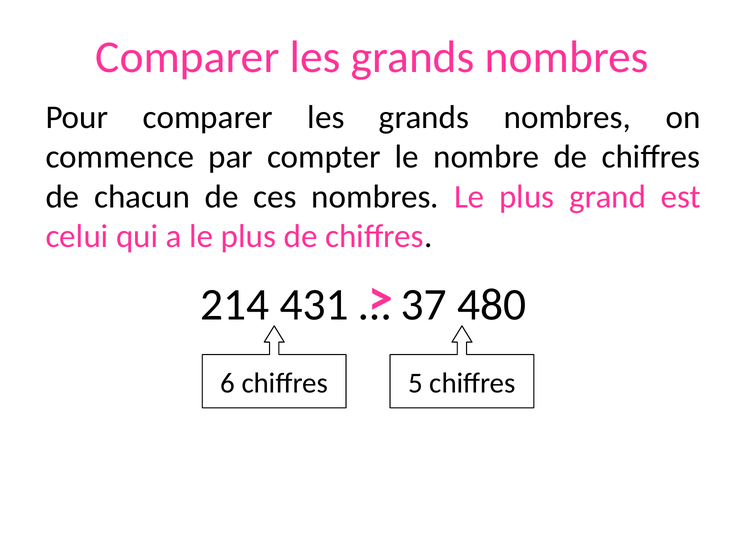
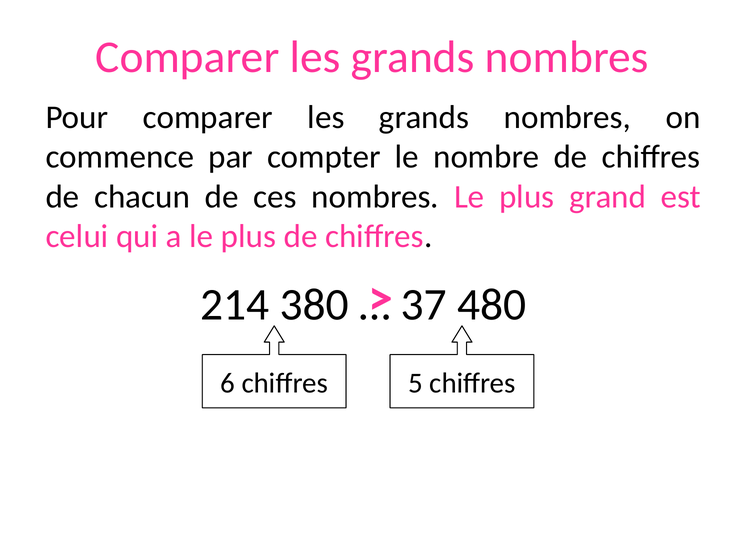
431: 431 -> 380 (314, 305)
